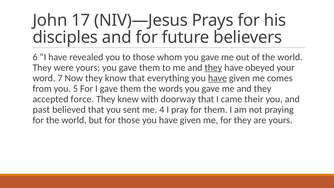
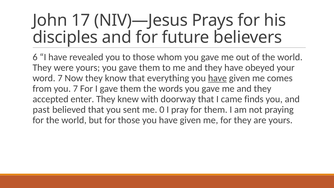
they underline: present -> none (213, 68)
you 5: 5 -> 7 (75, 89)
force: force -> enter (82, 99)
their: their -> finds (254, 99)
4: 4 -> 0 (162, 110)
